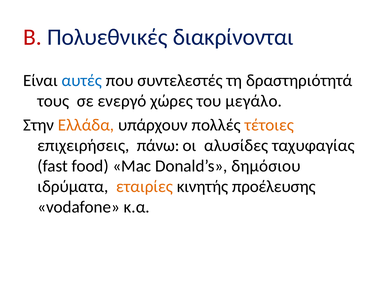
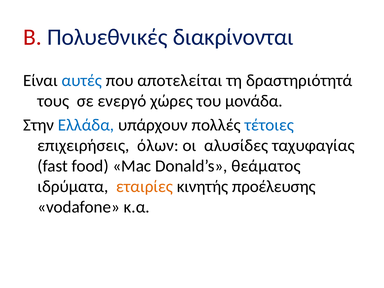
συντελεστές: συντελεστές -> αποτελείται (180, 81)
μεγάλο: μεγάλο -> μονάδα (254, 101)
Ελλάδα colour: orange -> blue (86, 125)
τέτοιες colour: orange -> blue (269, 125)
πάνω: πάνω -> όλων (158, 145)
δημόσιου: δημόσιου -> θεάματος (266, 166)
